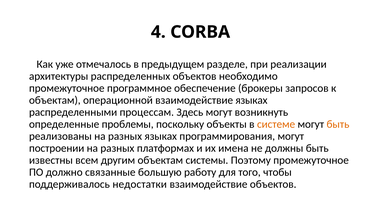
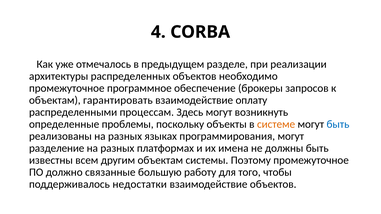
операционной: операционной -> гарантировать (118, 100)
взаимодействие языках: языках -> оплату (251, 100)
быть colour: orange -> blue (338, 124)
построении: построении -> разделение (57, 148)
